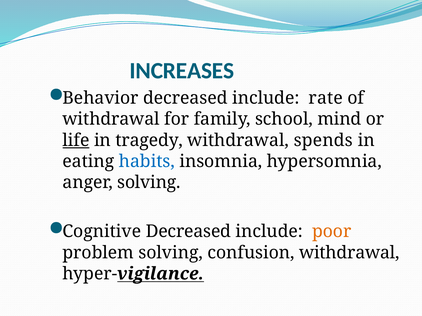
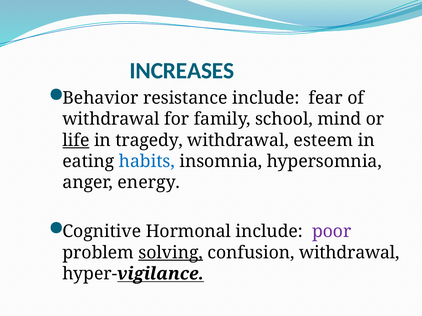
Behavior decreased: decreased -> resistance (185, 98)
rate: rate -> fear (326, 98)
spends: spends -> esteem (323, 140)
anger solving: solving -> energy (149, 183)
Cognitive Decreased: Decreased -> Hormonal (188, 232)
poor colour: orange -> purple (332, 232)
solving underline: none -> present (171, 253)
